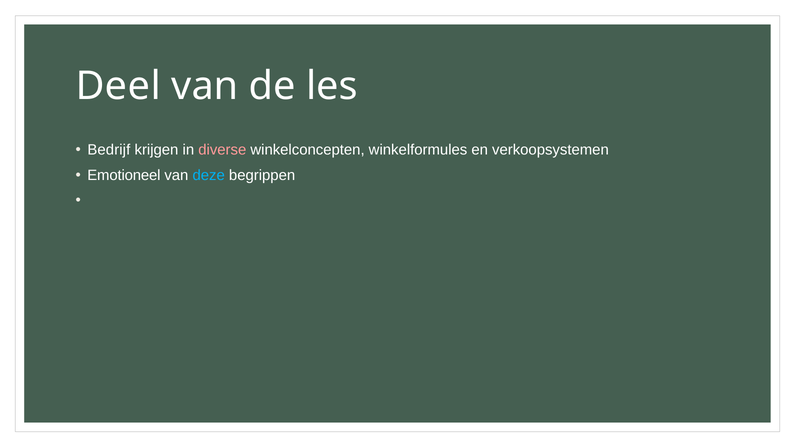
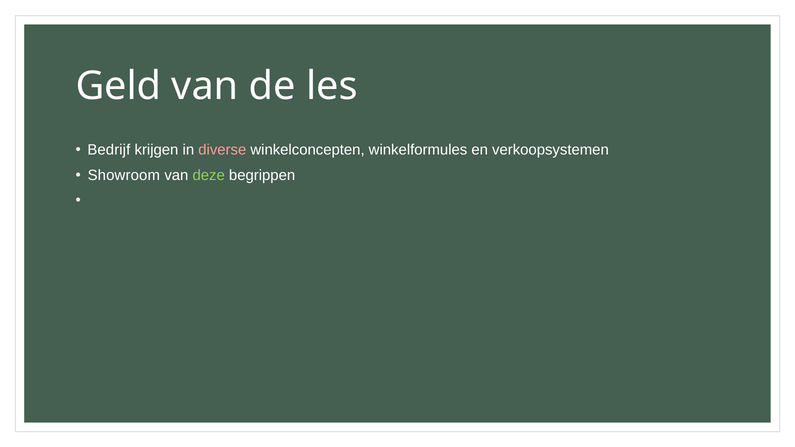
Deel: Deel -> Geld (118, 86)
Emotioneel: Emotioneel -> Showroom (124, 175)
deze colour: light blue -> light green (209, 175)
